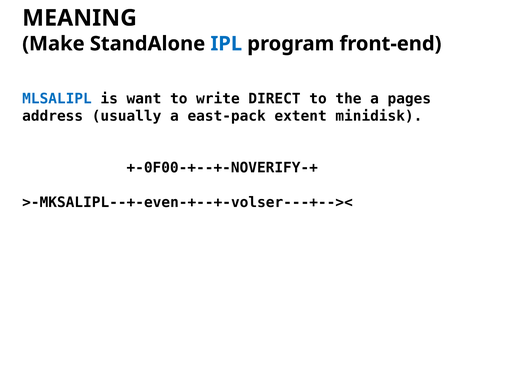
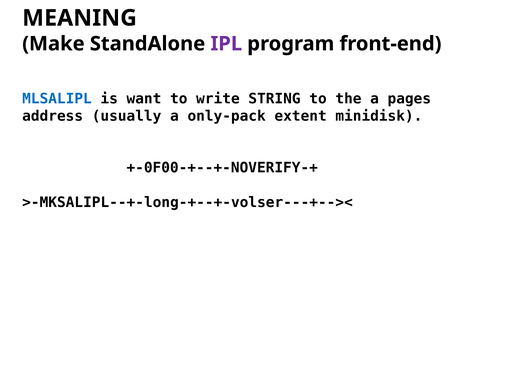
IPL colour: blue -> purple (226, 44)
DIRECT: DIRECT -> STRING (274, 99)
east-pack: east-pack -> only-pack (227, 116)
>-MKSALIPL--+-even-+--+-volser---+--><: >-MKSALIPL--+-even-+--+-volser---+-->< -> >-MKSALIPL--+-long-+--+-volser---+-->< (187, 203)
